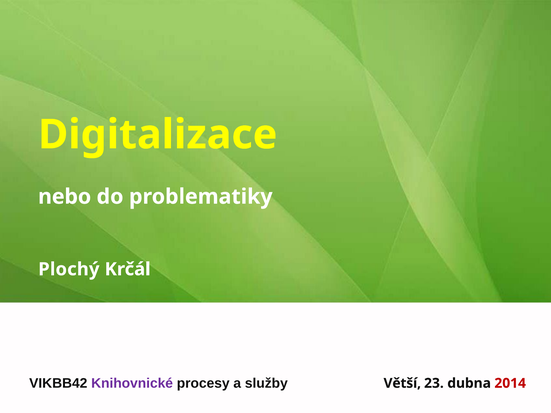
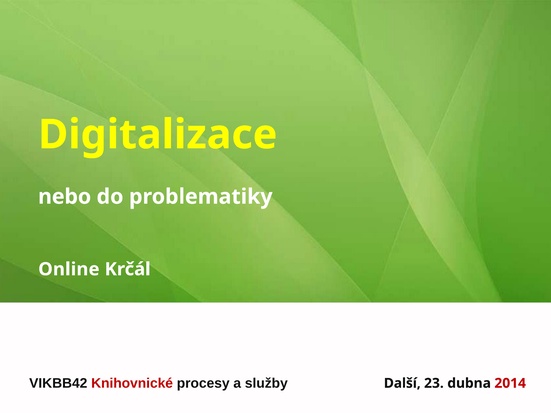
Plochý: Plochý -> Online (69, 269)
Knihovnické colour: purple -> red (132, 383)
Větší: Větší -> Další (402, 383)
